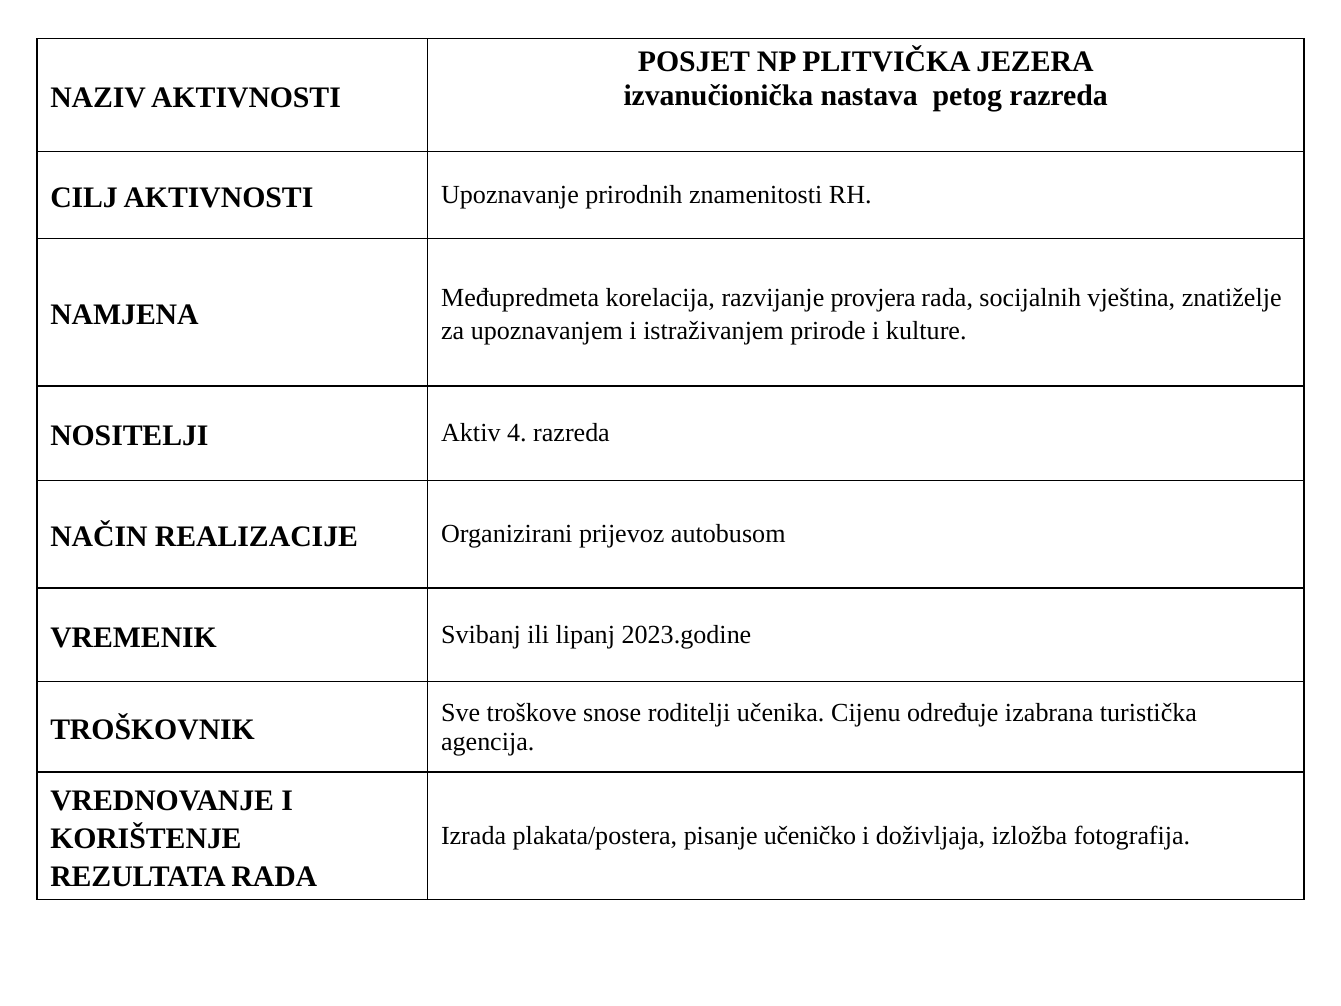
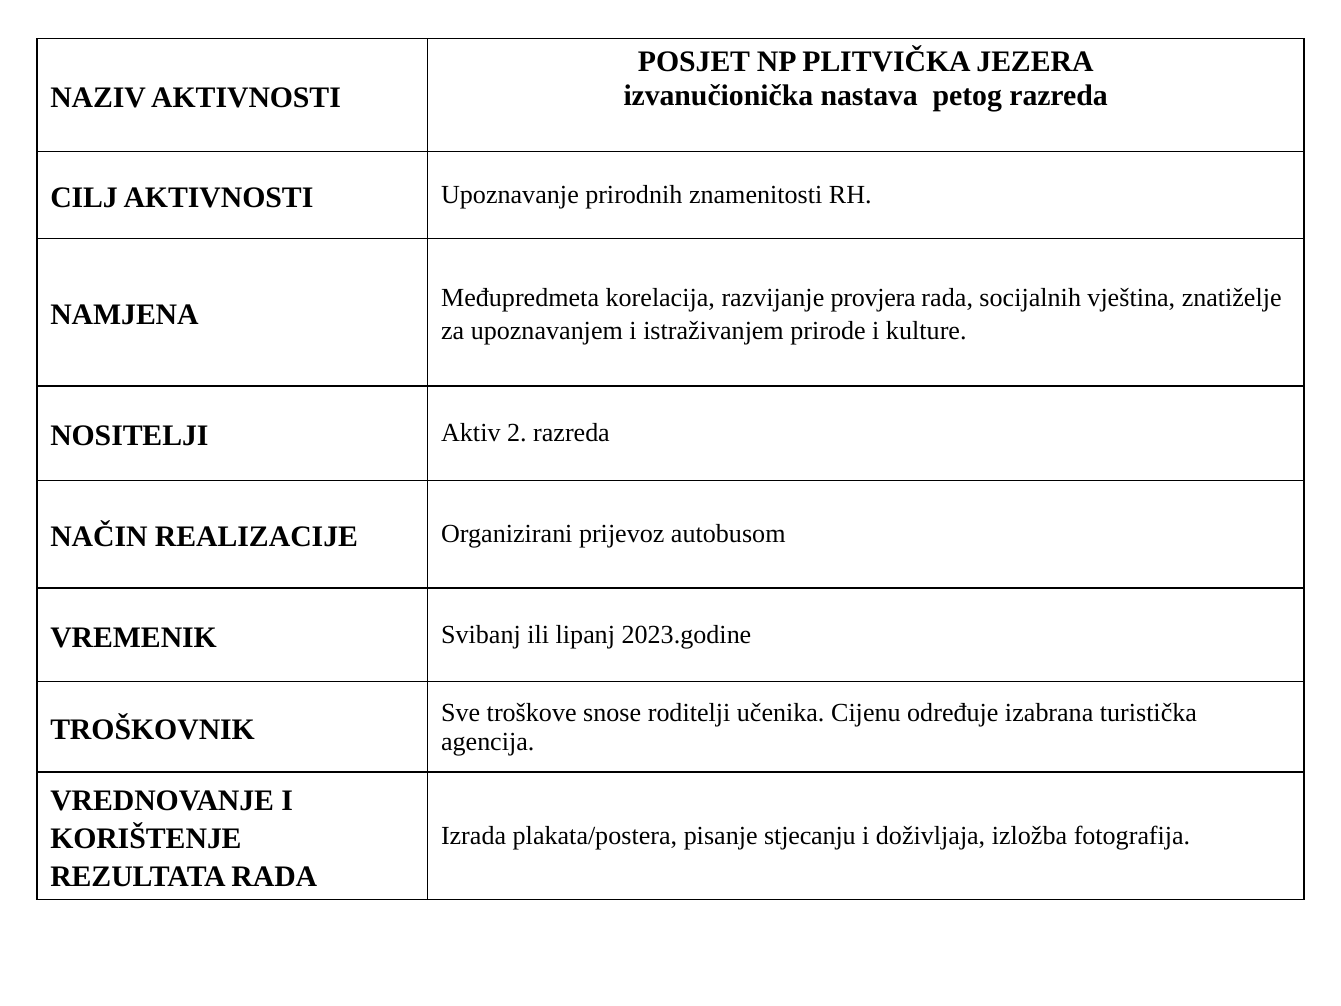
4: 4 -> 2 (517, 433)
učeničko: učeničko -> stjecanju (810, 836)
